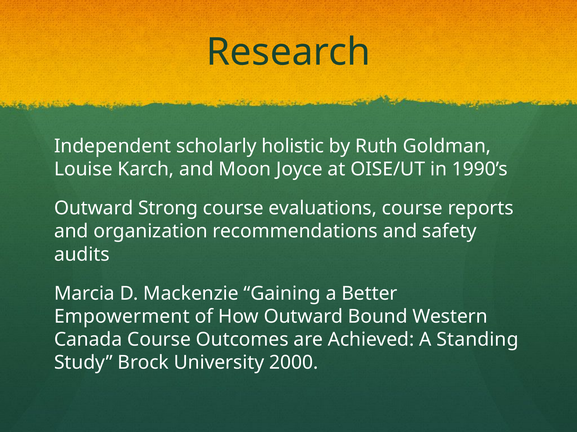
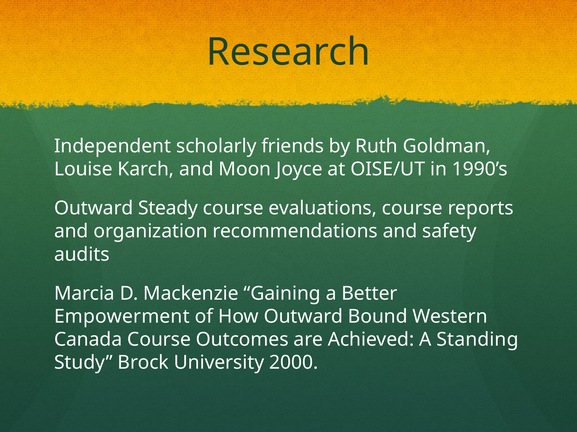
holistic: holistic -> friends (293, 146)
Strong: Strong -> Steady (168, 209)
